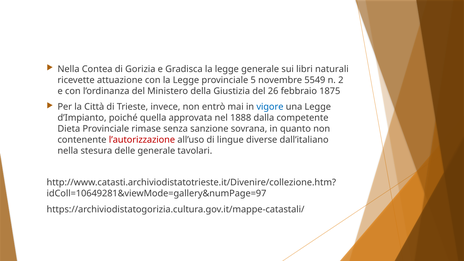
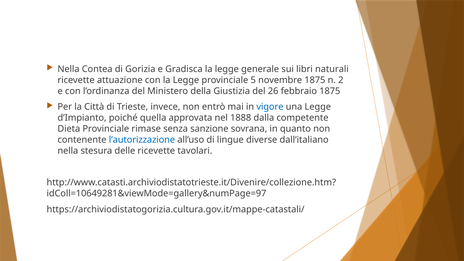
novembre 5549: 5549 -> 1875 (315, 80)
l’autorizzazione colour: red -> blue (142, 140)
delle generale: generale -> ricevette (156, 151)
